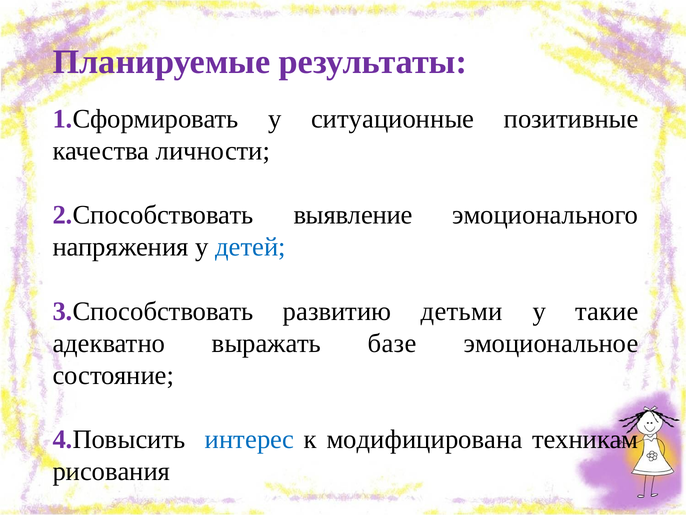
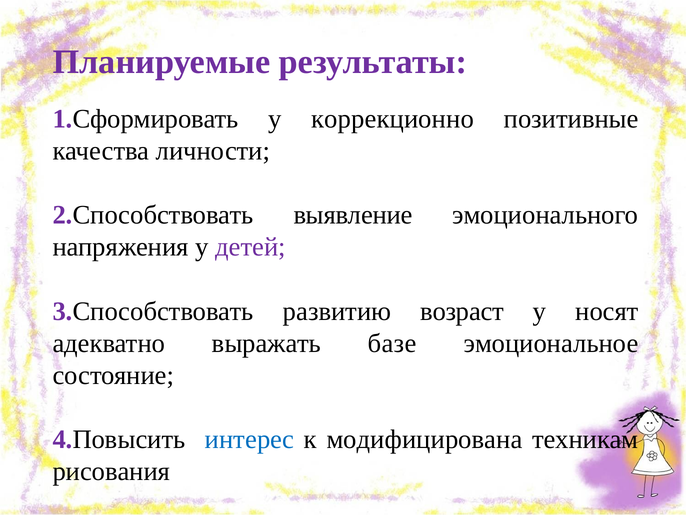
ситуационные: ситуационные -> коррекционно (393, 119)
детей colour: blue -> purple (251, 247)
детьми: детьми -> возраст (462, 311)
такие: такие -> носят (607, 311)
